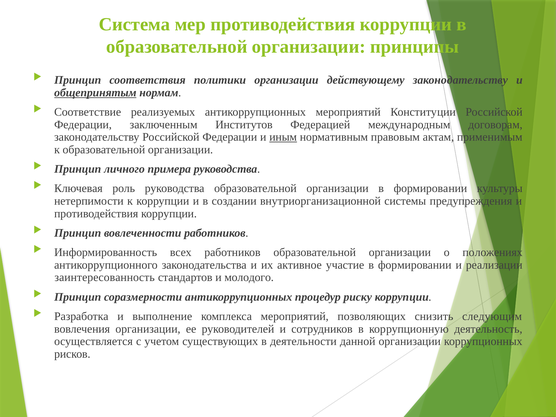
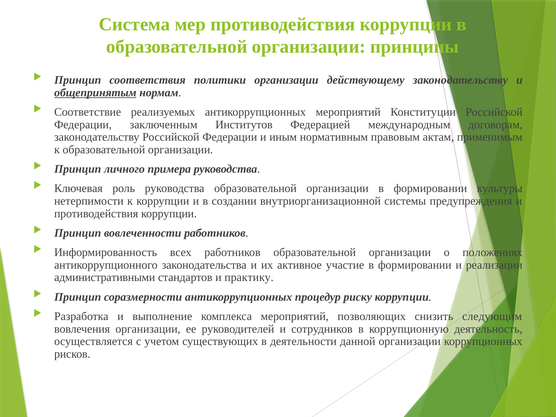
иным underline: present -> none (283, 137)
заинтересованность: заинтересованность -> административными (105, 278)
молодого: молодого -> практику (249, 278)
